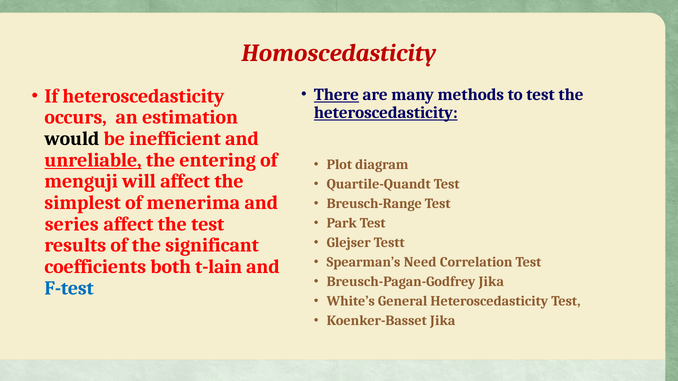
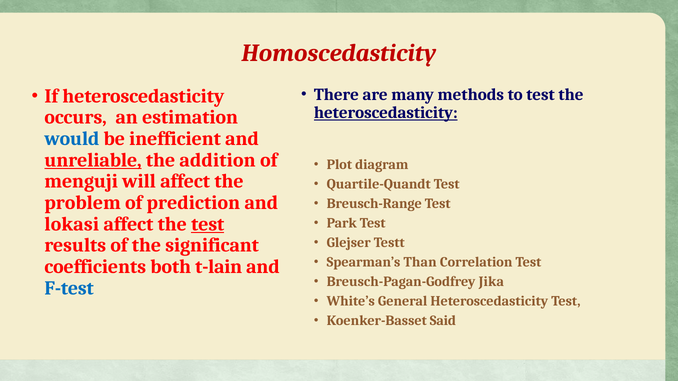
There underline: present -> none (336, 95)
would colour: black -> blue (72, 139)
entering: entering -> addition (218, 160)
simplest: simplest -> problem (83, 203)
menerima: menerima -> prediction (193, 203)
series: series -> lokasi (72, 224)
test underline: none -> present (208, 224)
Need: Need -> Than (420, 263)
Koenker-Basset Jika: Jika -> Said (443, 321)
